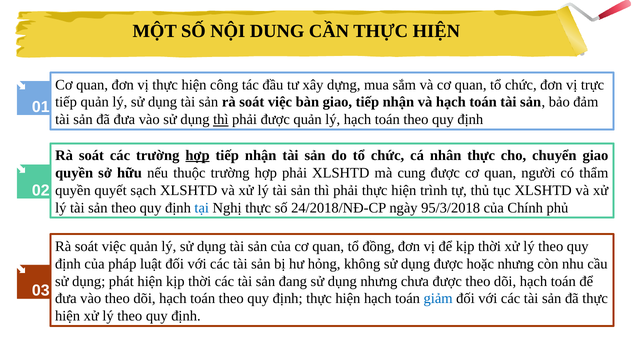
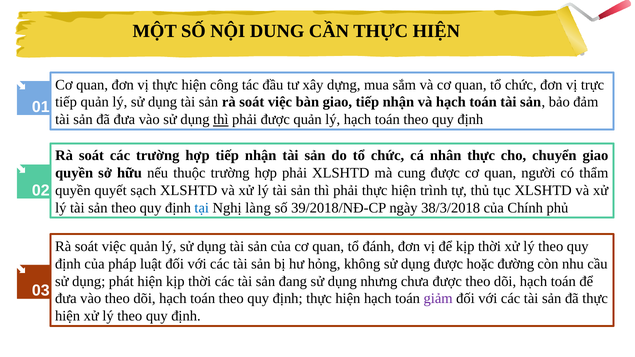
hợp underline: present -> none (197, 155)
Nghị thực: thực -> làng (258, 208)
24/2018/NĐ-CP: 24/2018/NĐ-CP -> 39/2018/NĐ-CP (339, 208)
95/3/2018: 95/3/2018 -> 38/3/2018 (451, 208)
đồng: đồng -> đánh (378, 246)
hoặc nhưng: nhưng -> đường (516, 264)
giảm colour: blue -> purple (438, 299)
